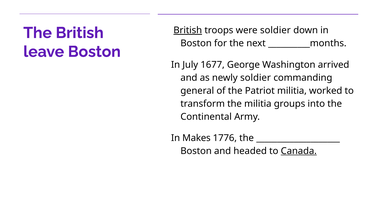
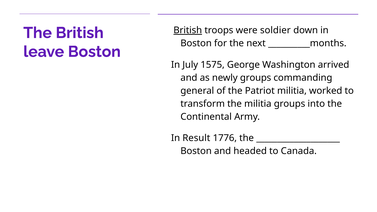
1677: 1677 -> 1575 (213, 65)
newly soldier: soldier -> groups (256, 78)
Makes: Makes -> Result (196, 138)
Canada underline: present -> none (299, 151)
